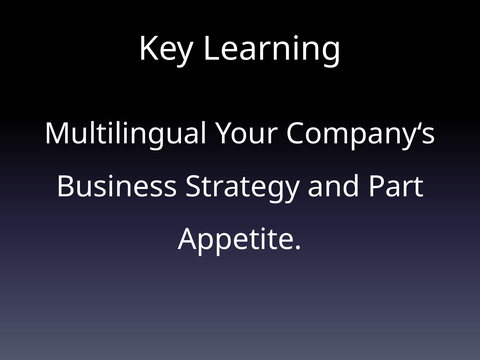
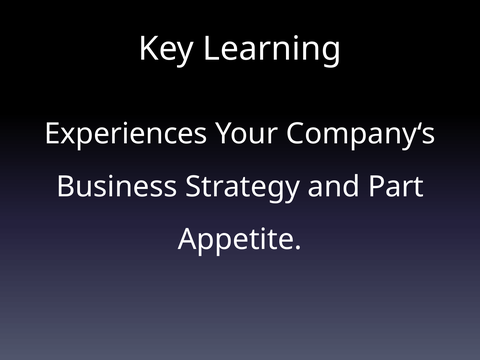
Multilingual: Multilingual -> Experiences (126, 134)
